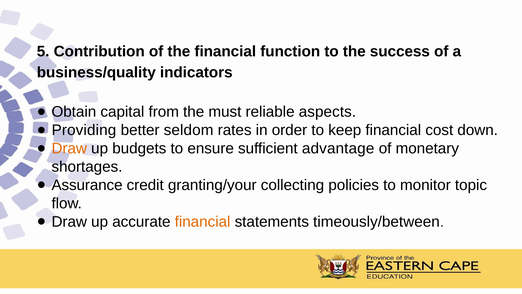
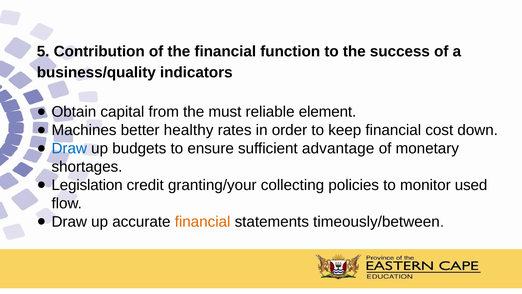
aspects: aspects -> element (328, 112)
Providing: Providing -> Machines (84, 130)
seldom: seldom -> healthy (189, 130)
Draw colour: orange -> blue (69, 148)
Assurance: Assurance -> Legislation (87, 185)
topic: topic -> used (471, 185)
